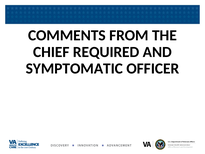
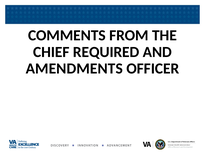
SYMPTOMATIC: SYMPTOMATIC -> AMENDMENTS (74, 68)
